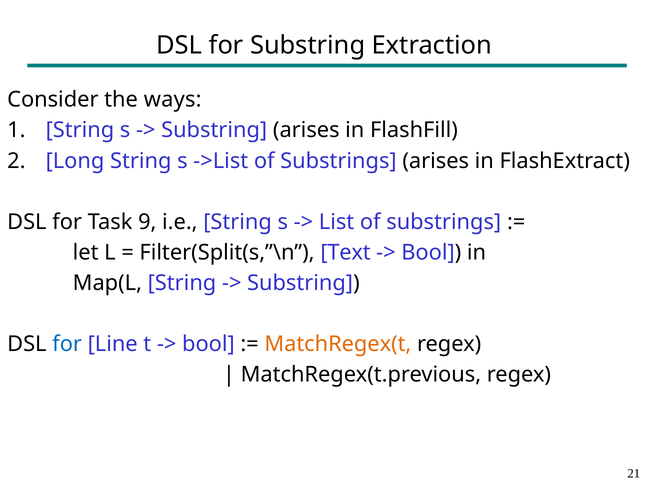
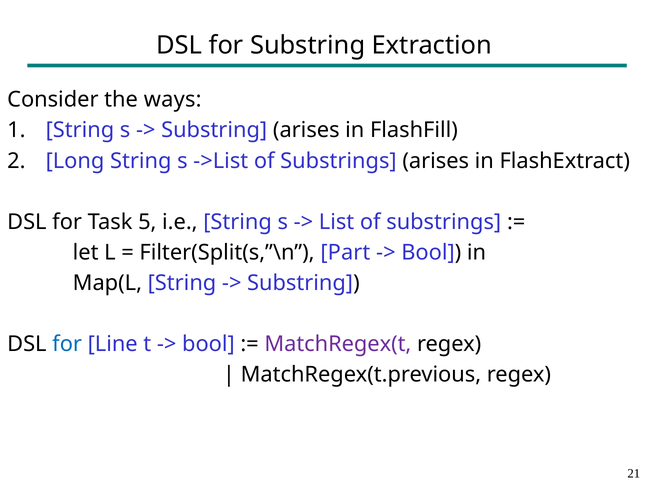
9: 9 -> 5 (147, 222)
Text: Text -> Part (345, 253)
MatchRegex(t colour: orange -> purple (338, 344)
